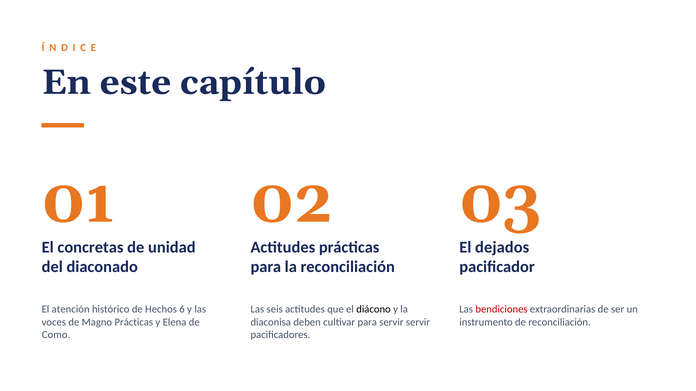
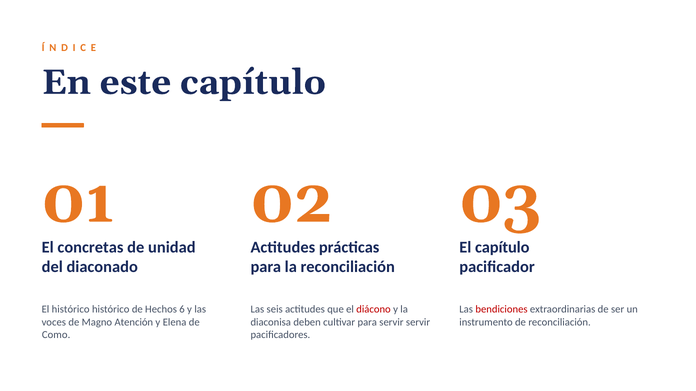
El dejados: dejados -> capítulo (502, 248)
El atención: atención -> histórico (71, 310)
diácono colour: black -> red (374, 310)
Magno Prácticas: Prácticas -> Atención (134, 323)
